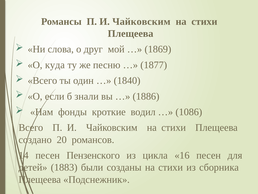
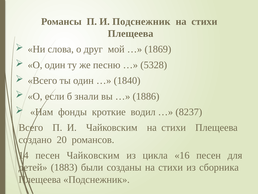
Романсы П И Чайковским: Чайковским -> Подснежник (141, 21)
О куда: куда -> один (55, 65)
1877: 1877 -> 5328 (154, 65)
1086: 1086 -> 8237 (189, 112)
песен Пензенского: Пензенского -> Чайковским (93, 155)
